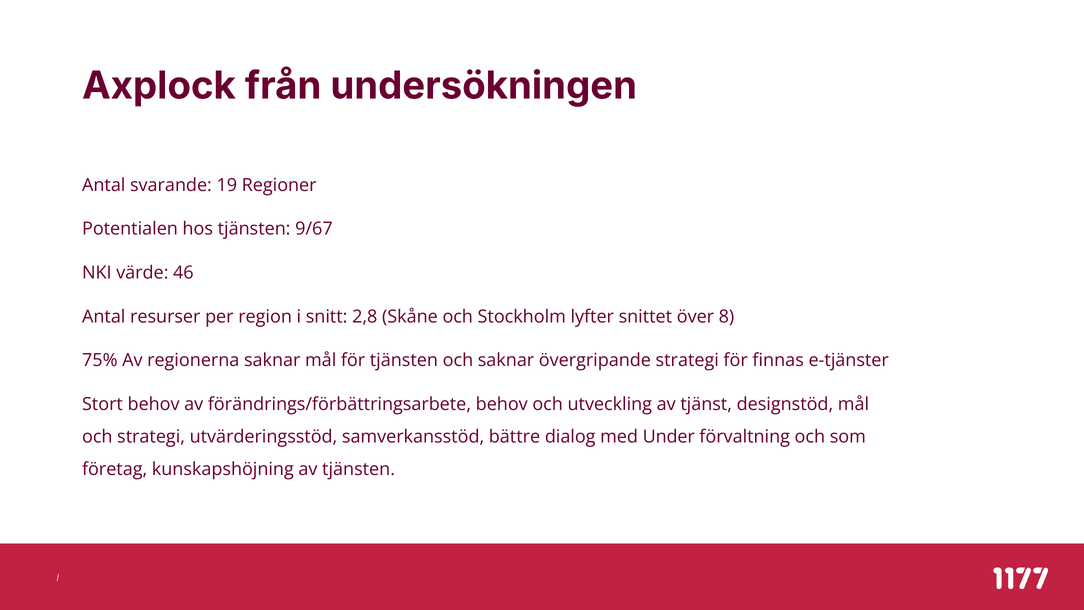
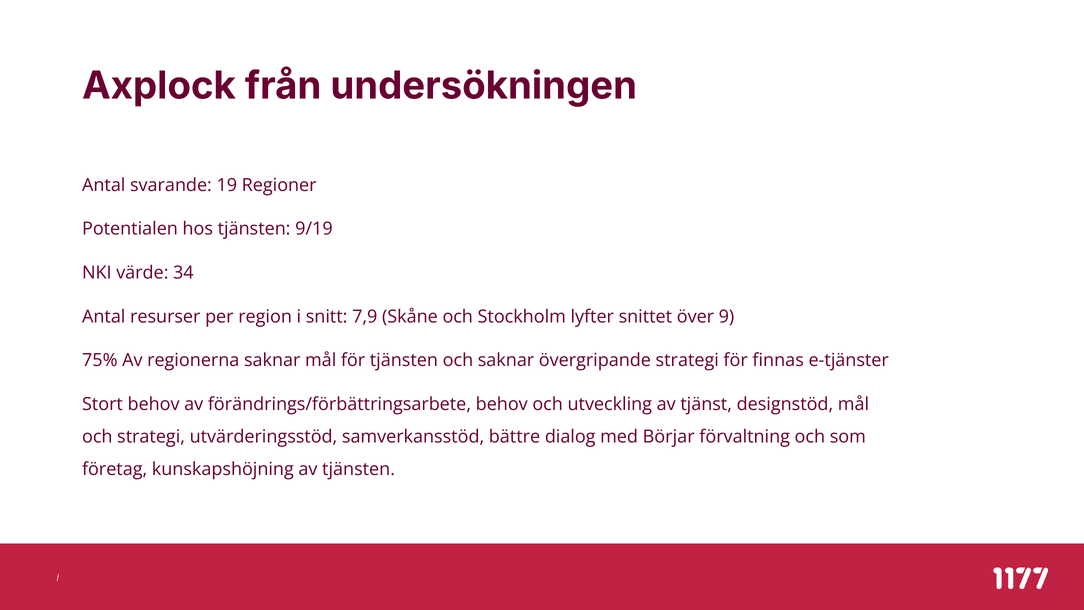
9/67: 9/67 -> 9/19 (314, 229)
46: 46 -> 34 (183, 273)
2,8: 2,8 -> 7,9 (365, 316)
8: 8 -> 9 (727, 316)
Under: Under -> Börjar (669, 437)
